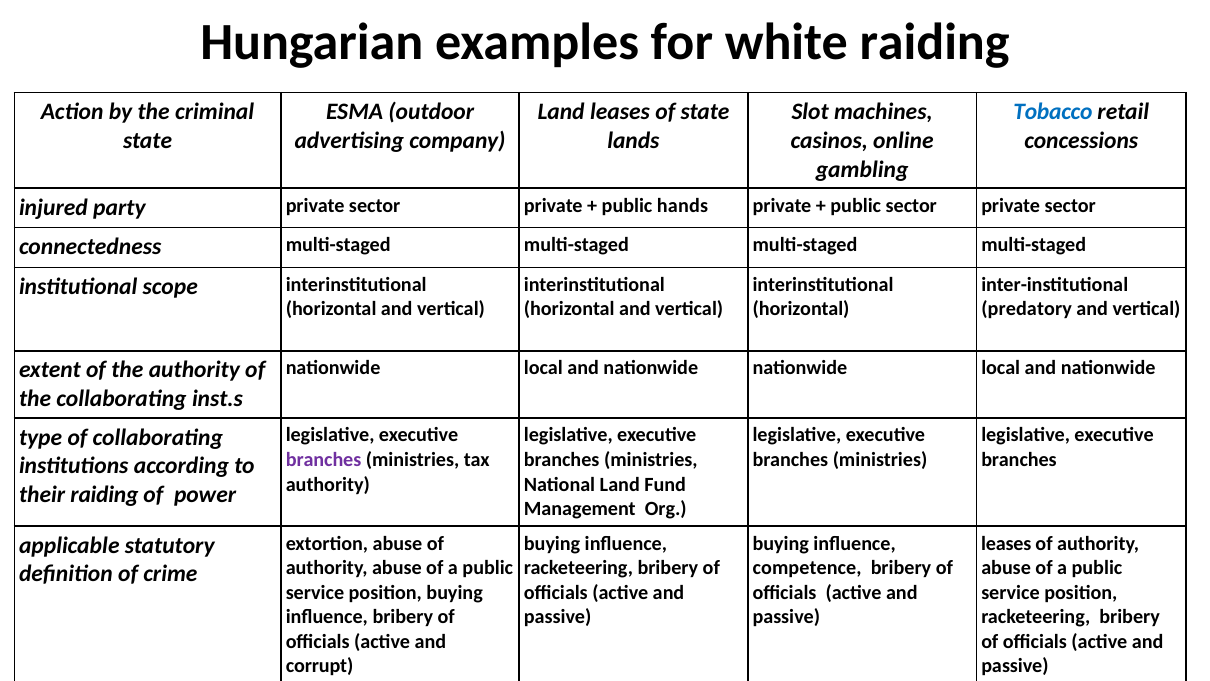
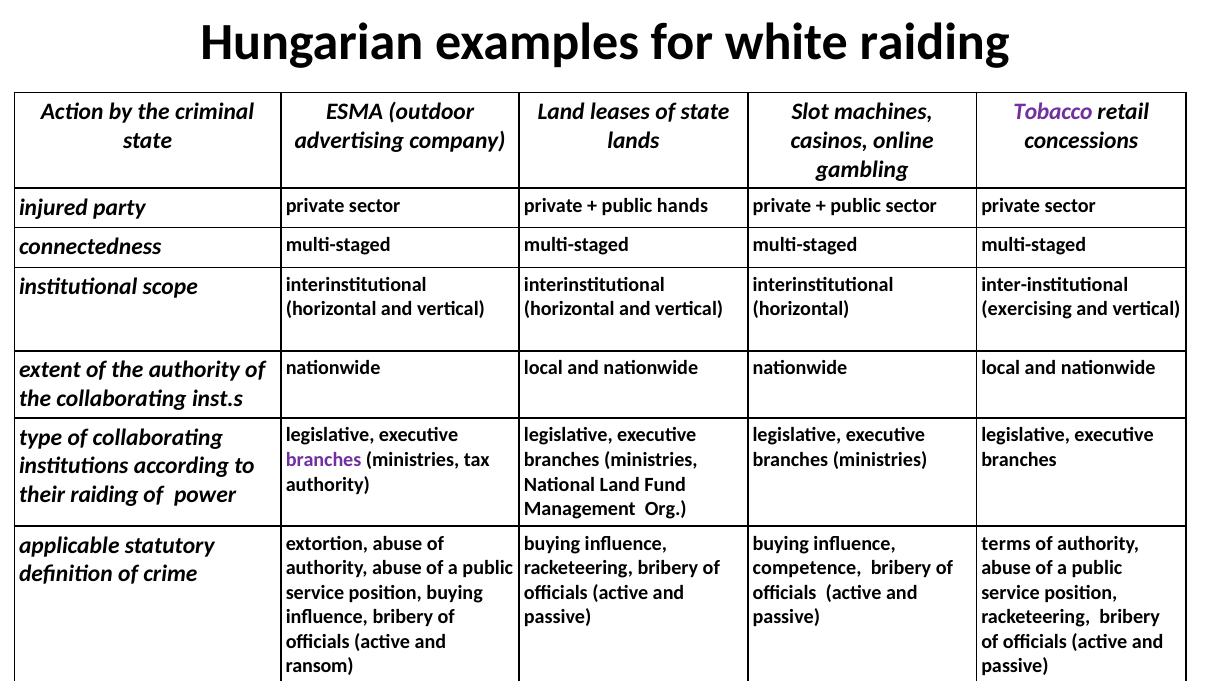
Tobacco colour: blue -> purple (1053, 112)
predatory: predatory -> exercising (1027, 309)
leases: leases -> terms (1006, 543)
corrupt: corrupt -> ransom (320, 666)
